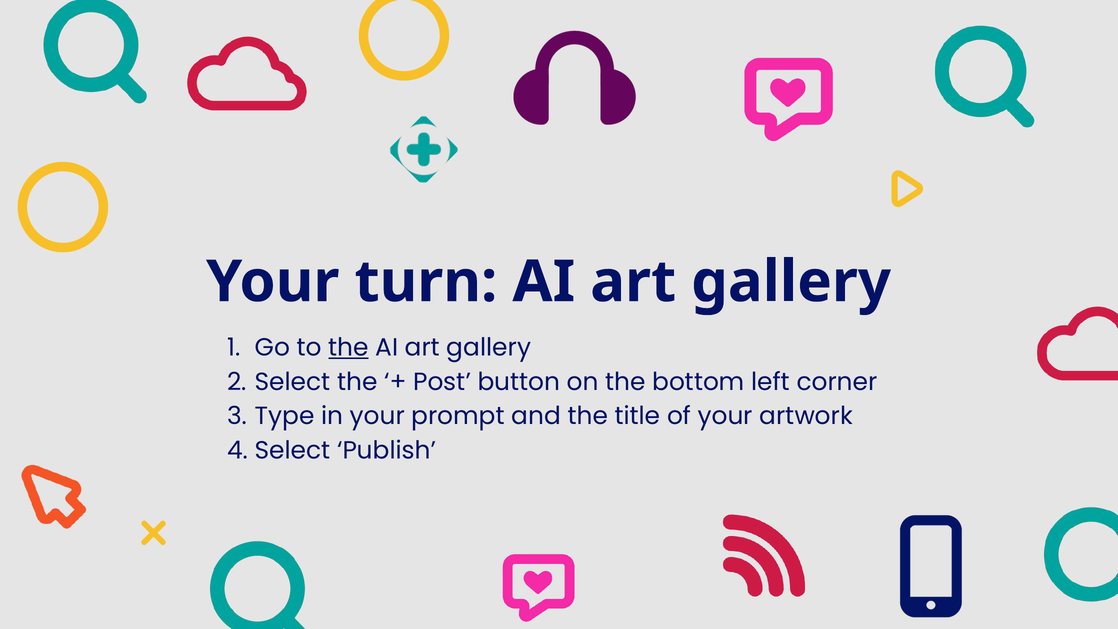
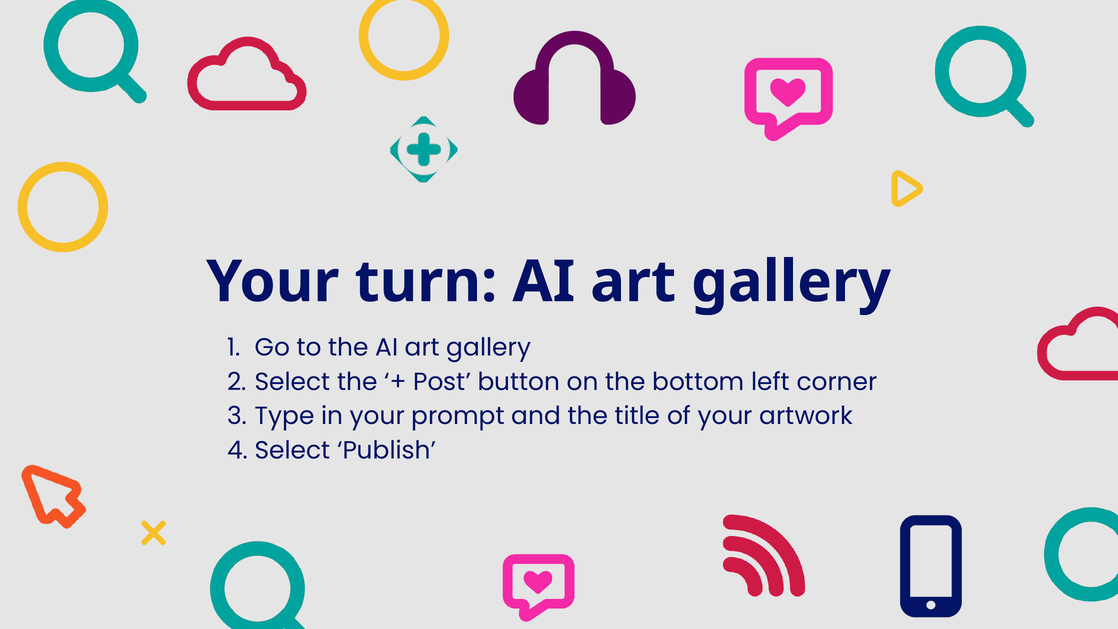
the underline: present -> none (348, 348)
